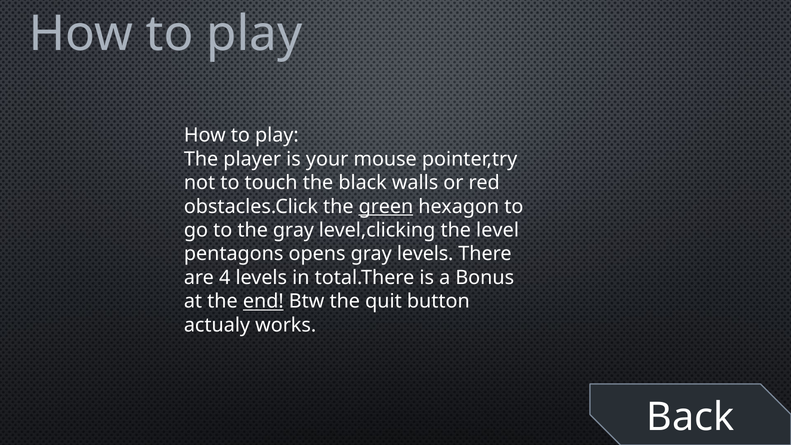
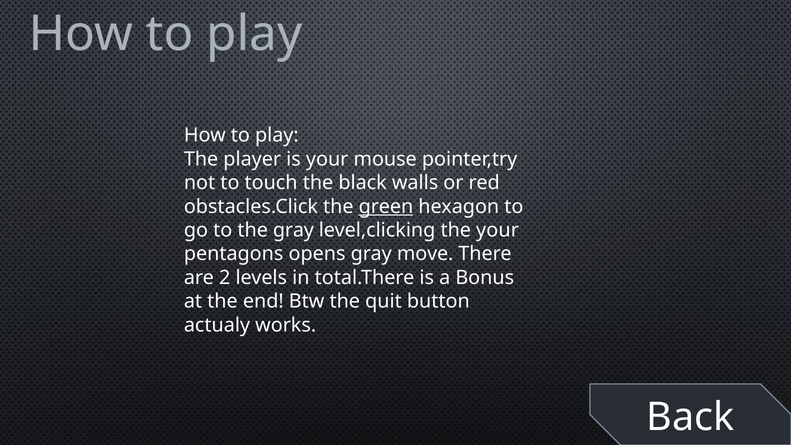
the level: level -> your (498, 230)
gray levels: levels -> move (425, 254)
4: 4 -> 2 (225, 278)
end underline: present -> none (263, 301)
